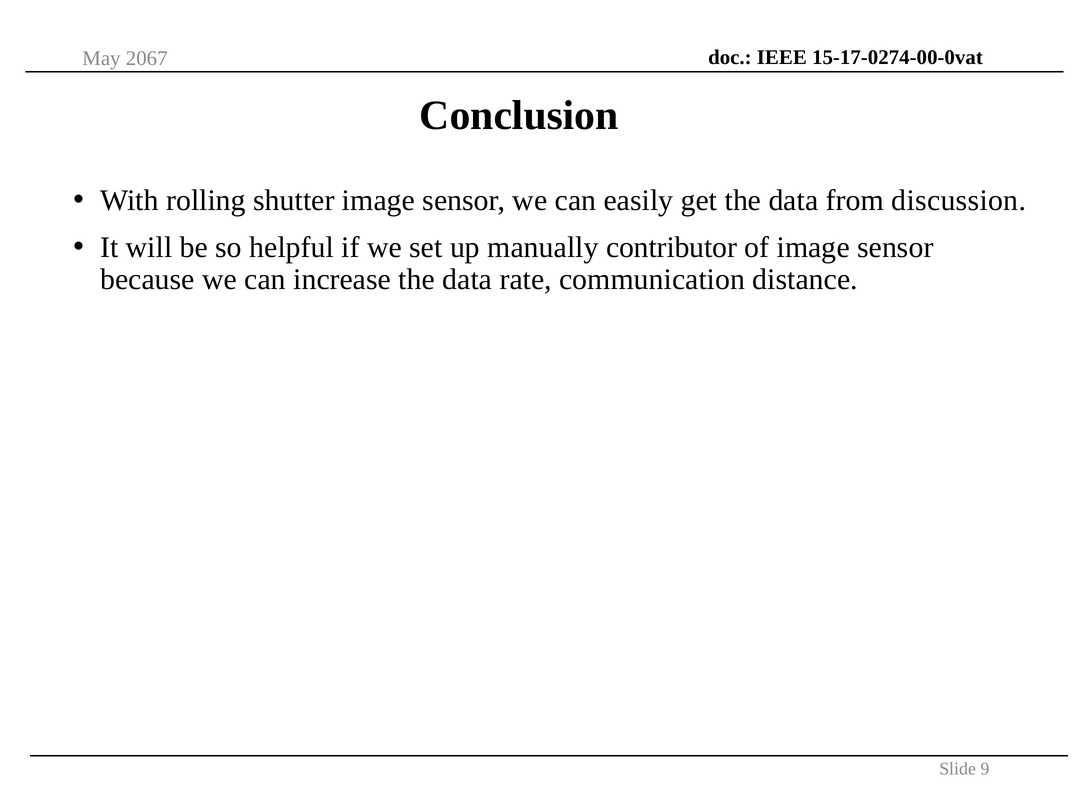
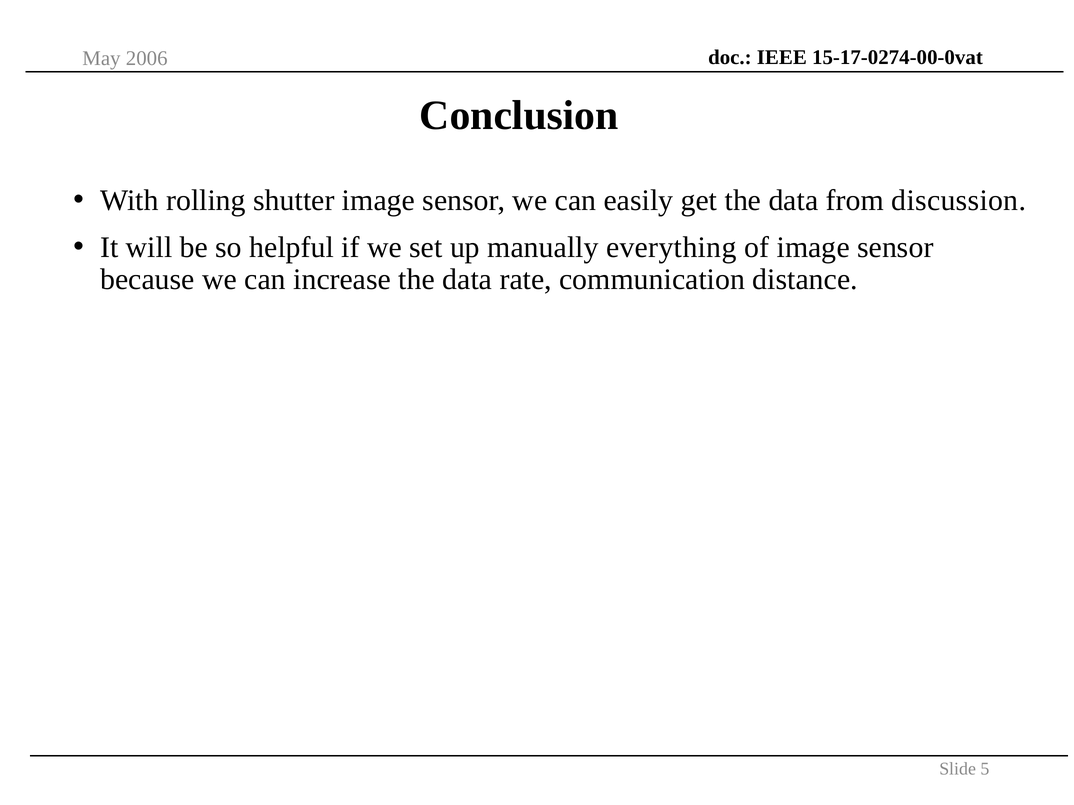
2067: 2067 -> 2006 (147, 59)
contributor: contributor -> everything (671, 247)
9: 9 -> 5 (985, 769)
